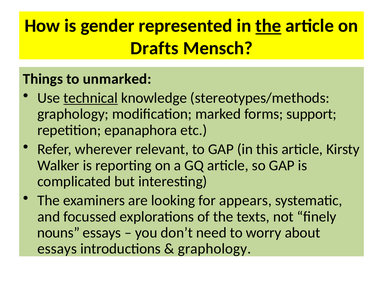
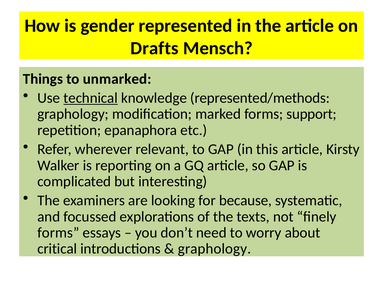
the underline: present -> none (268, 26)
stereotypes/methods: stereotypes/methods -> represented/methods (260, 98)
appears: appears -> because (246, 201)
nouns: nouns -> forms (58, 233)
essays: essays -> critical (57, 249)
